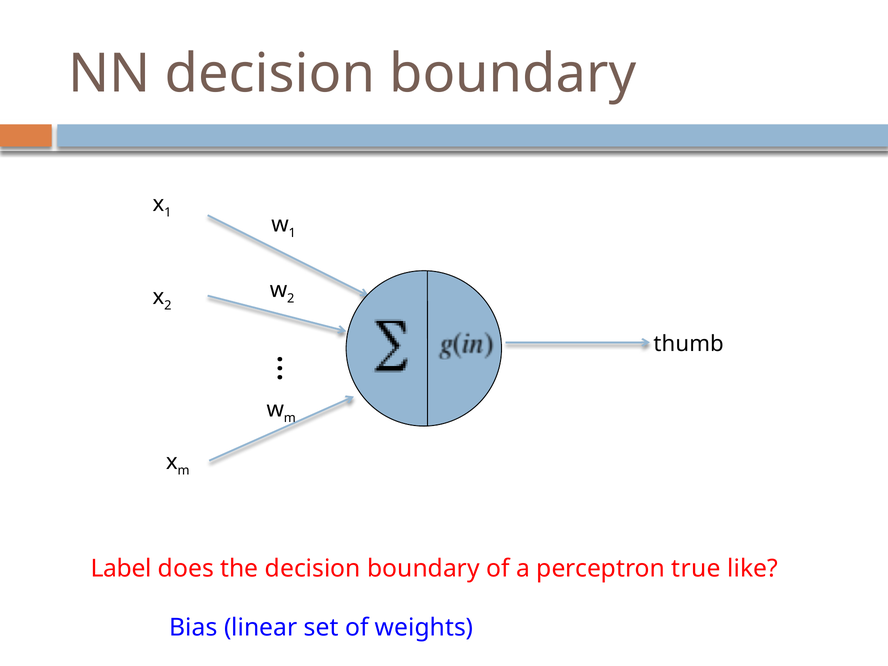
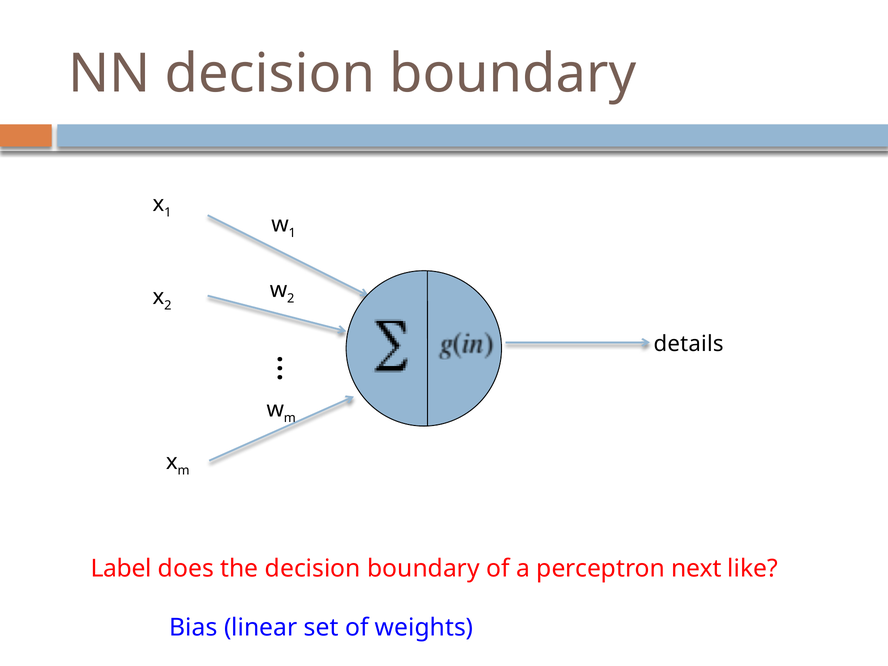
thumb: thumb -> details (689, 344)
true: true -> next (696, 568)
